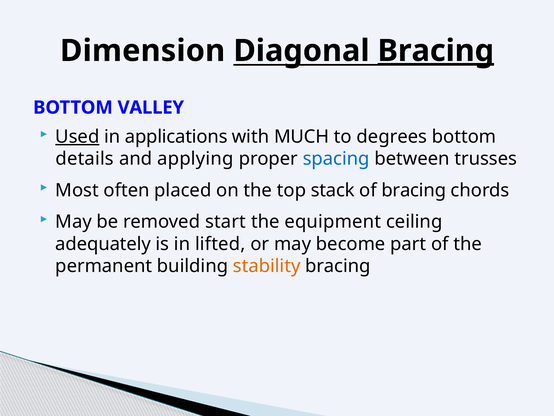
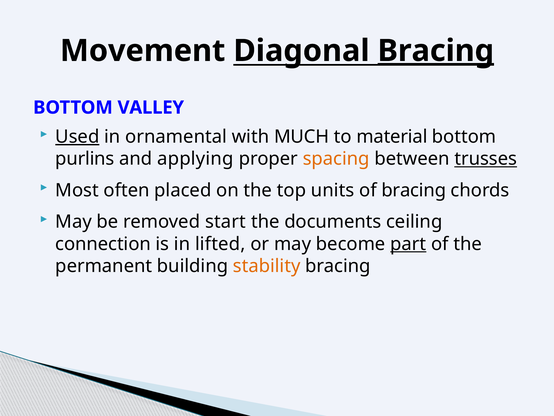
Dimension: Dimension -> Movement (143, 51)
applications: applications -> ornamental (176, 137)
degrees: degrees -> material (392, 137)
details: details -> purlins (85, 159)
spacing colour: blue -> orange (336, 159)
trusses underline: none -> present (486, 159)
stack: stack -> units (333, 190)
equipment: equipment -> documents (333, 221)
adequately: adequately -> connection (103, 244)
part underline: none -> present (408, 244)
